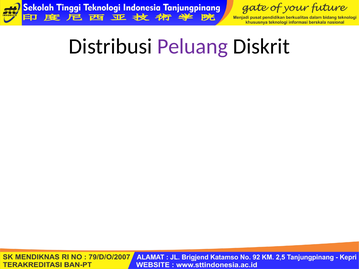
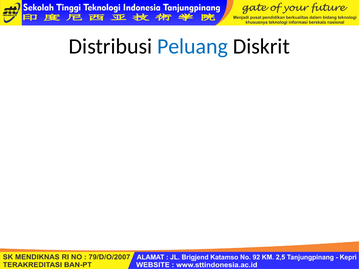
Peluang colour: purple -> blue (193, 46)
